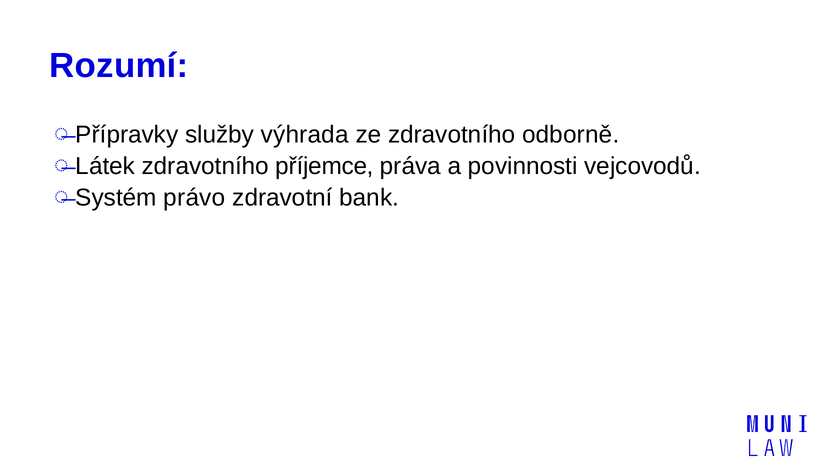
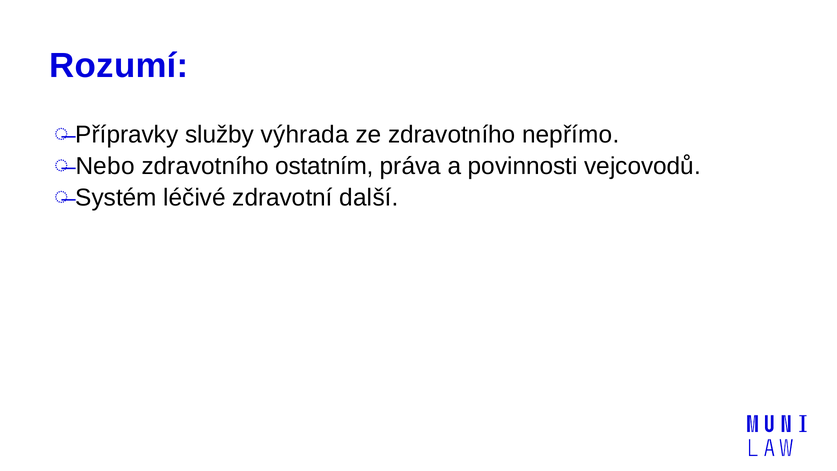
odborně: odborně -> nepřímo (571, 135)
Látek: Látek -> Nebo (105, 166)
příjemce: příjemce -> ostatním (325, 166)
právo: právo -> léčivé (195, 197)
bank: bank -> další (369, 197)
